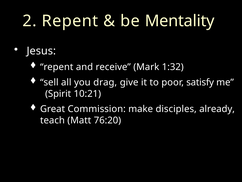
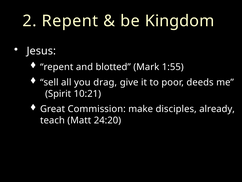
Mentality: Mentality -> Kingdom (180, 21)
receive: receive -> blotted (113, 67)
1:32: 1:32 -> 1:55 (173, 67)
satisfy: satisfy -> deeds (200, 82)
76:20: 76:20 -> 24:20 (107, 120)
